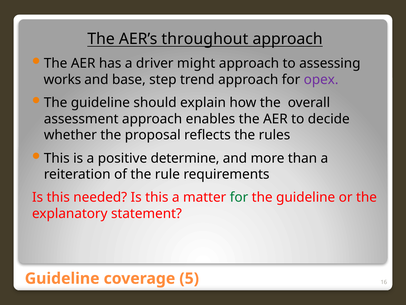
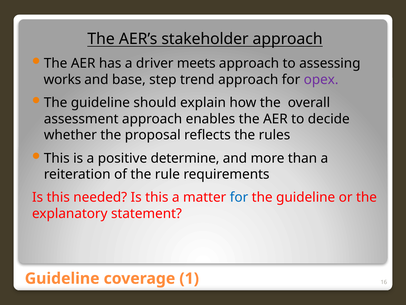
throughout: throughout -> stakeholder (205, 39)
might: might -> meets (196, 63)
for colour: green -> blue (239, 197)
5: 5 -> 1 (189, 278)
